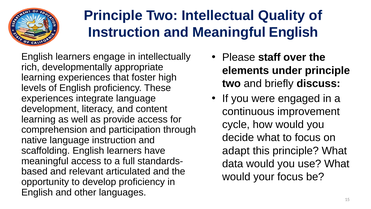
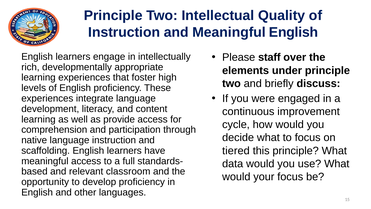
adapt: adapt -> tiered (236, 150)
articulated: articulated -> classroom (128, 171)
